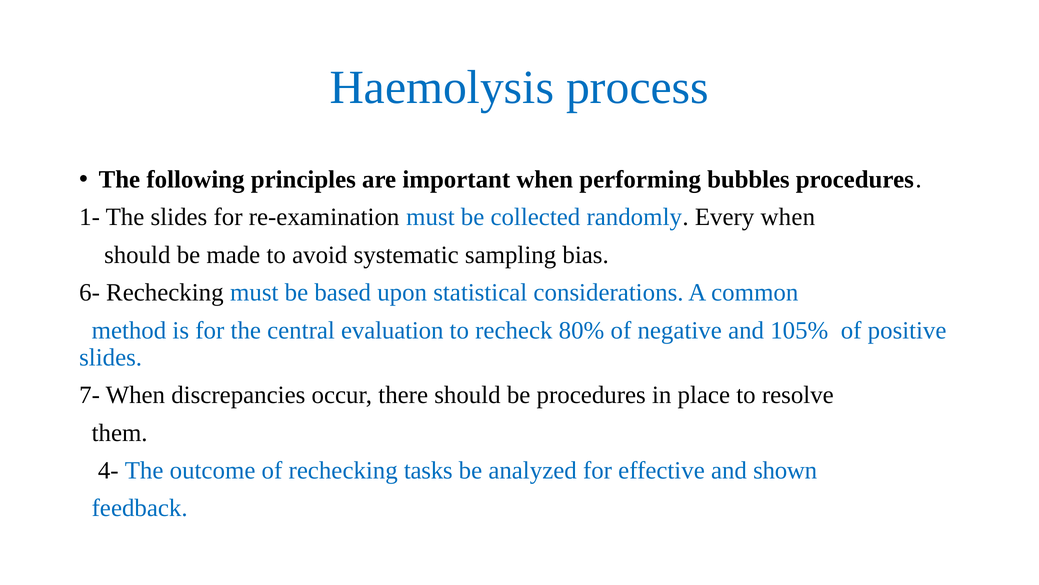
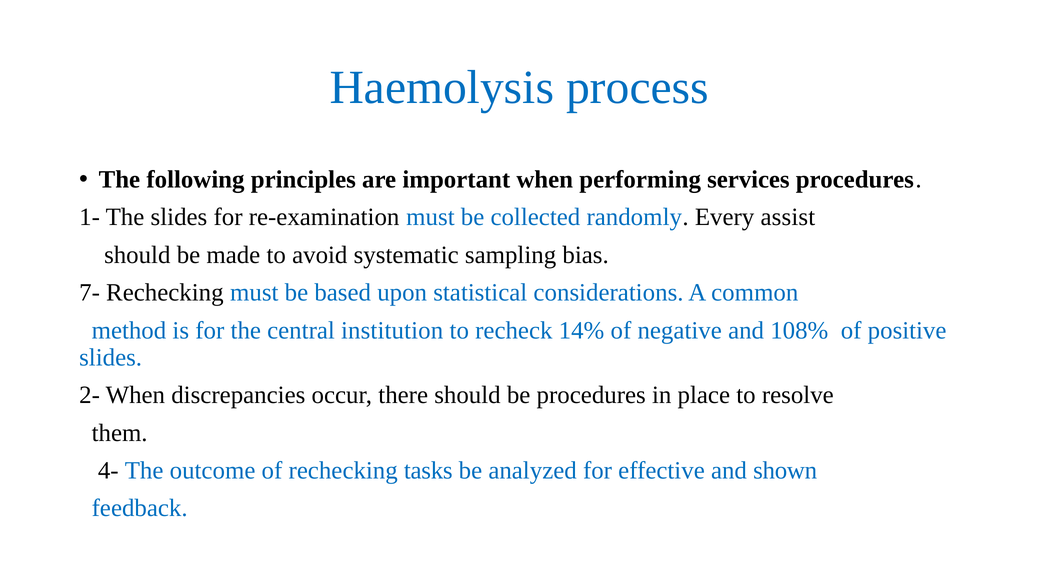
bubbles: bubbles -> services (748, 179)
Every when: when -> assist (788, 217)
6-: 6- -> 7- (90, 292)
evaluation: evaluation -> institution (392, 330)
80%: 80% -> 14% (582, 330)
105%: 105% -> 108% (799, 330)
7-: 7- -> 2- (90, 395)
